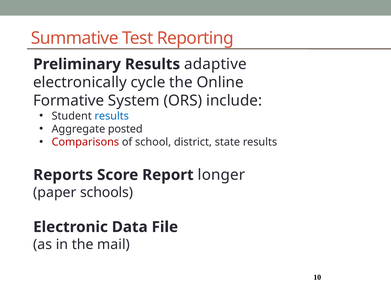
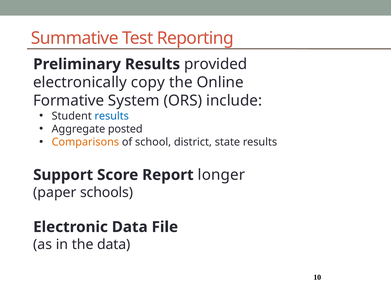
adaptive: adaptive -> provided (216, 64)
cycle: cycle -> copy (148, 82)
Comparisons colour: red -> orange (85, 142)
Reports: Reports -> Support (63, 175)
the mail: mail -> data (114, 245)
